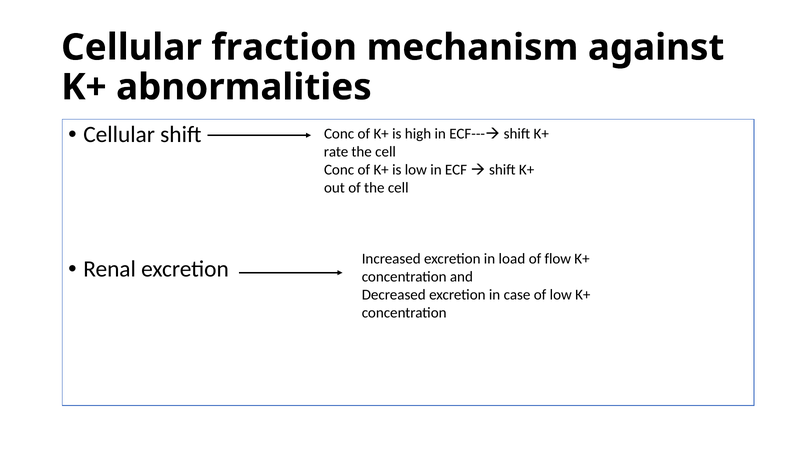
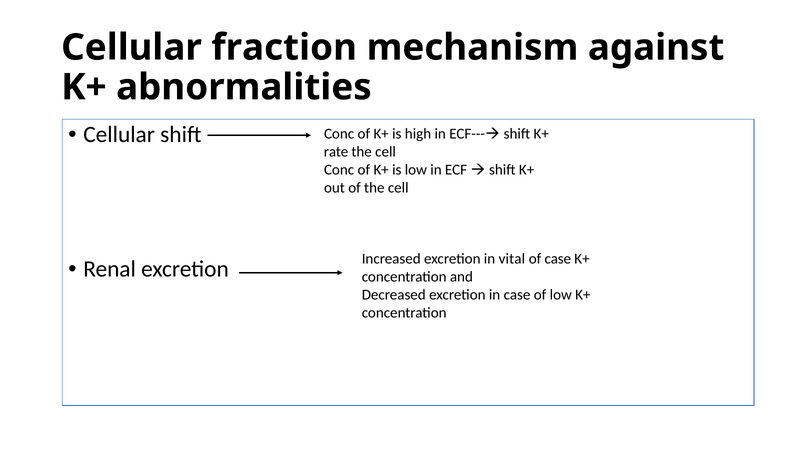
load: load -> vital (512, 259)
of flow: flow -> case (558, 259)
